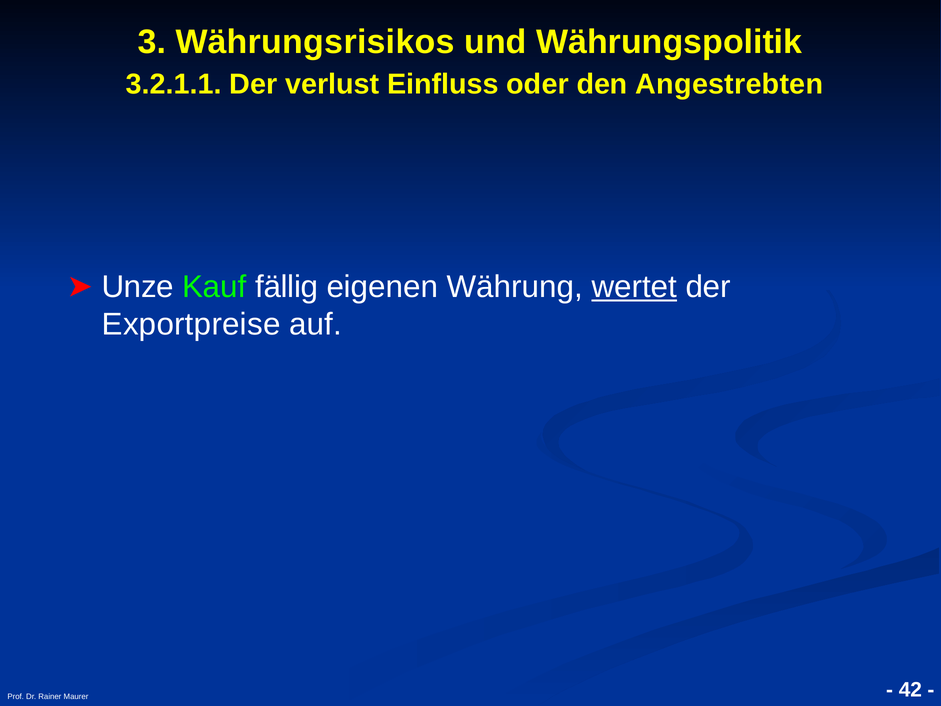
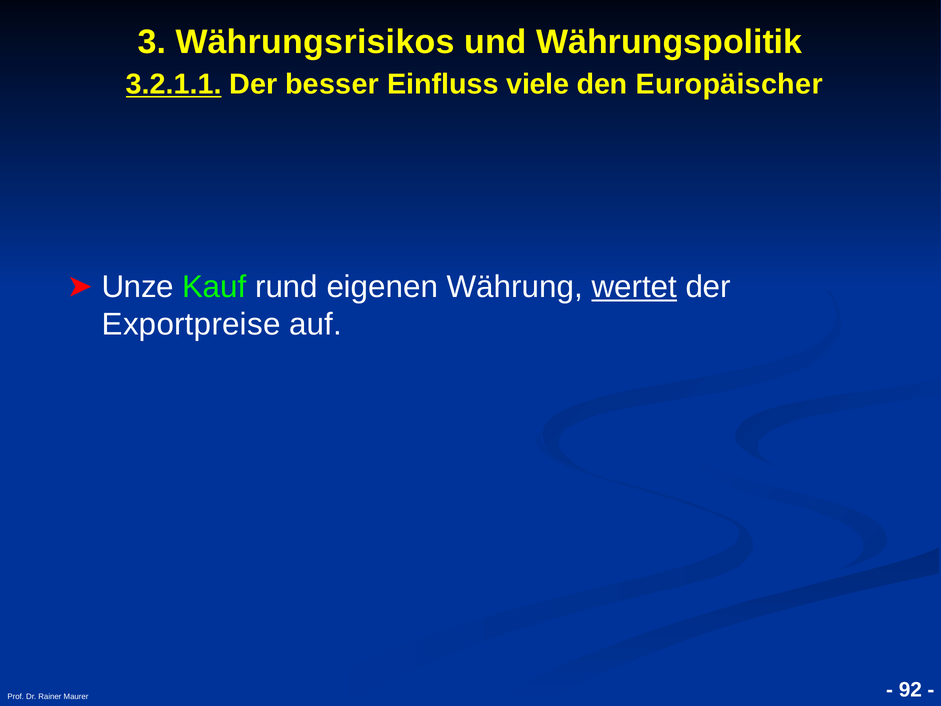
3.2.1.1 underline: none -> present (174, 84)
verlust: verlust -> besser (332, 84)
oder: oder -> viele (538, 84)
Angestrebten: Angestrebten -> Europäischer (729, 84)
fällig: fällig -> rund (286, 287)
42: 42 -> 92 (910, 689)
